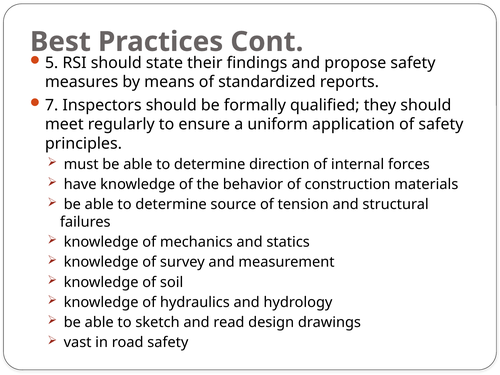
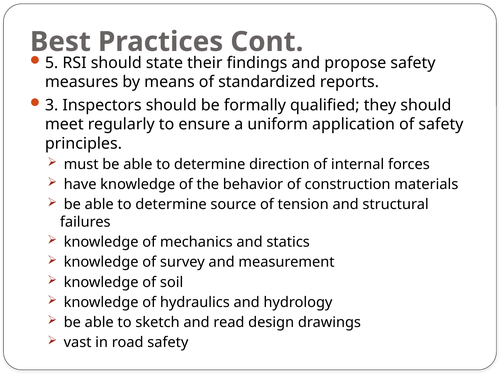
7: 7 -> 3 (52, 105)
